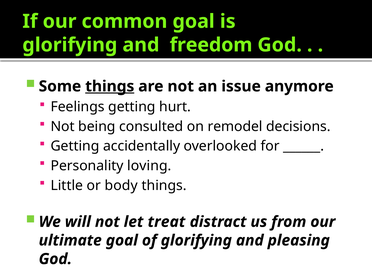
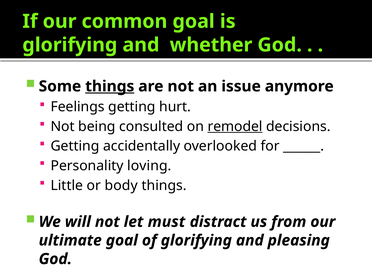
freedom: freedom -> whether (211, 45)
remodel underline: none -> present (235, 126)
treat: treat -> must (166, 222)
